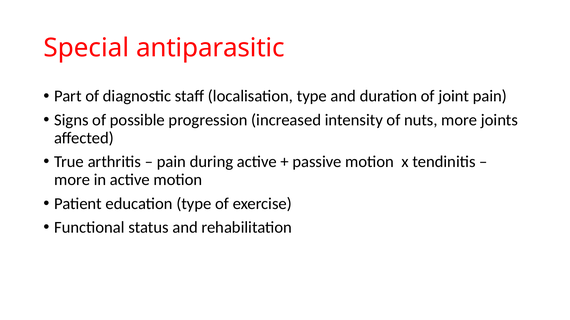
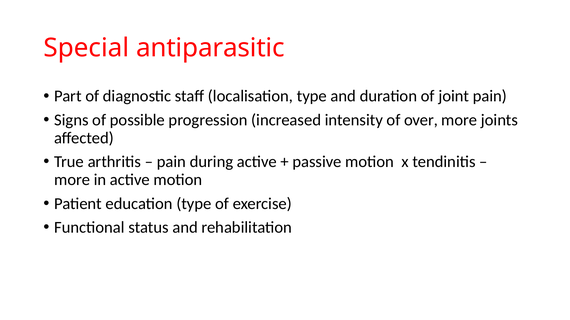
nuts: nuts -> over (421, 120)
